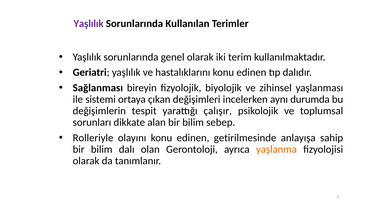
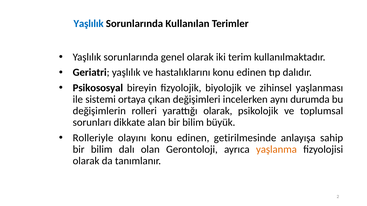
Yaşlılık colour: purple -> blue (89, 24)
Sağlanması: Sağlanması -> Psikososyal (98, 88)
tespit: tespit -> rolleri (144, 111)
yarattığı çalışır: çalışır -> olarak (218, 111)
sebep: sebep -> büyük (221, 123)
